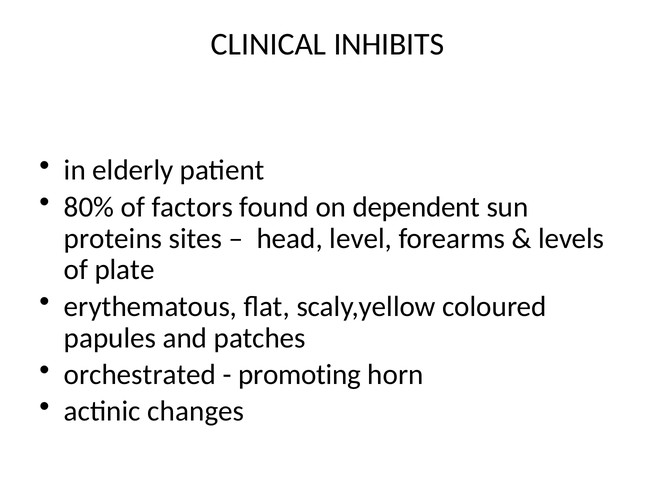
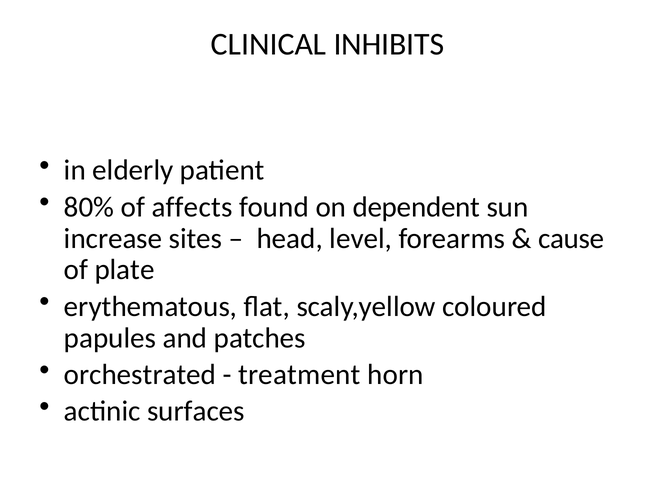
factors: factors -> affects (192, 207)
proteins: proteins -> increase (113, 239)
levels: levels -> cause (571, 239)
promoting: promoting -> treatment (299, 375)
changes: changes -> surfaces (196, 412)
